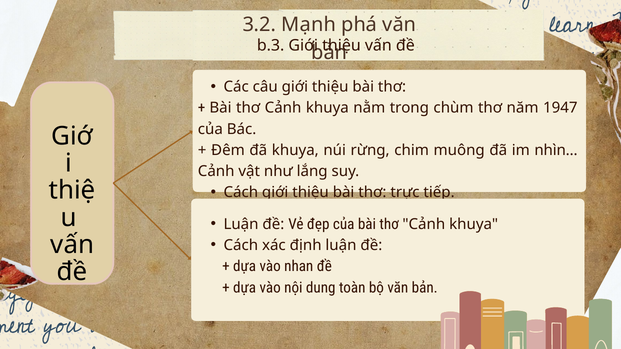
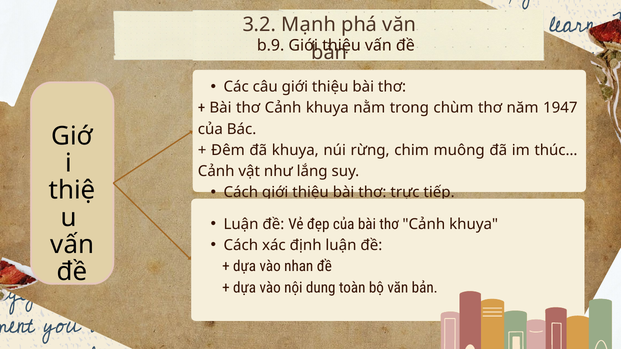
b.3: b.3 -> b.9 (271, 46)
nhìn…: nhìn… -> thúc… (556, 150)
